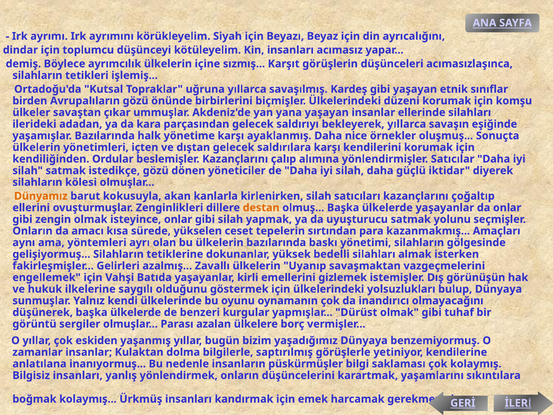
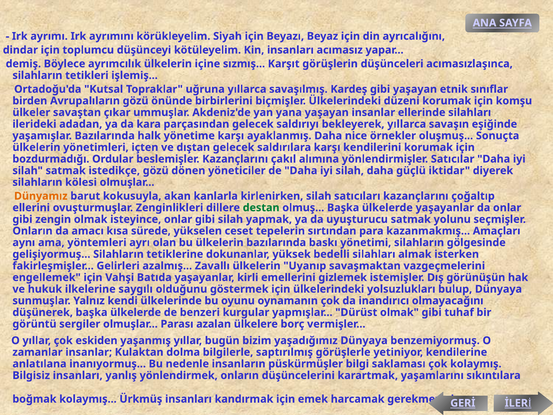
kendiliğinden: kendiliğinden -> bozdurmadığı (51, 159)
çalıp: çalıp -> çakıl (283, 159)
destan colour: orange -> green (261, 208)
